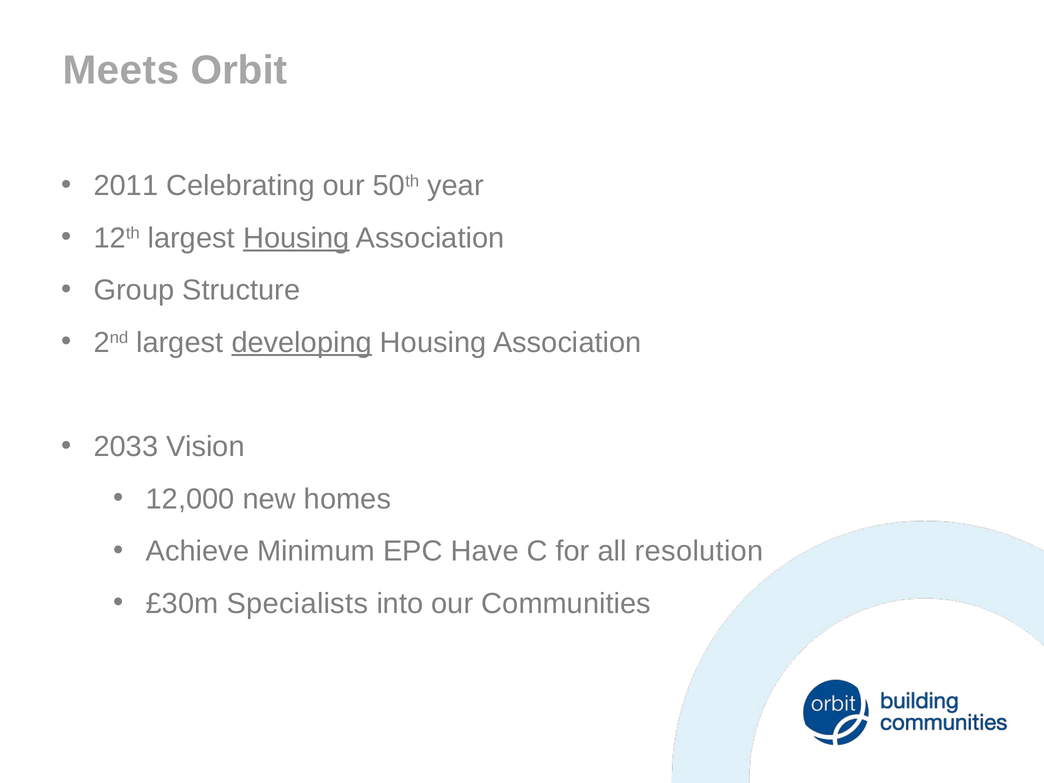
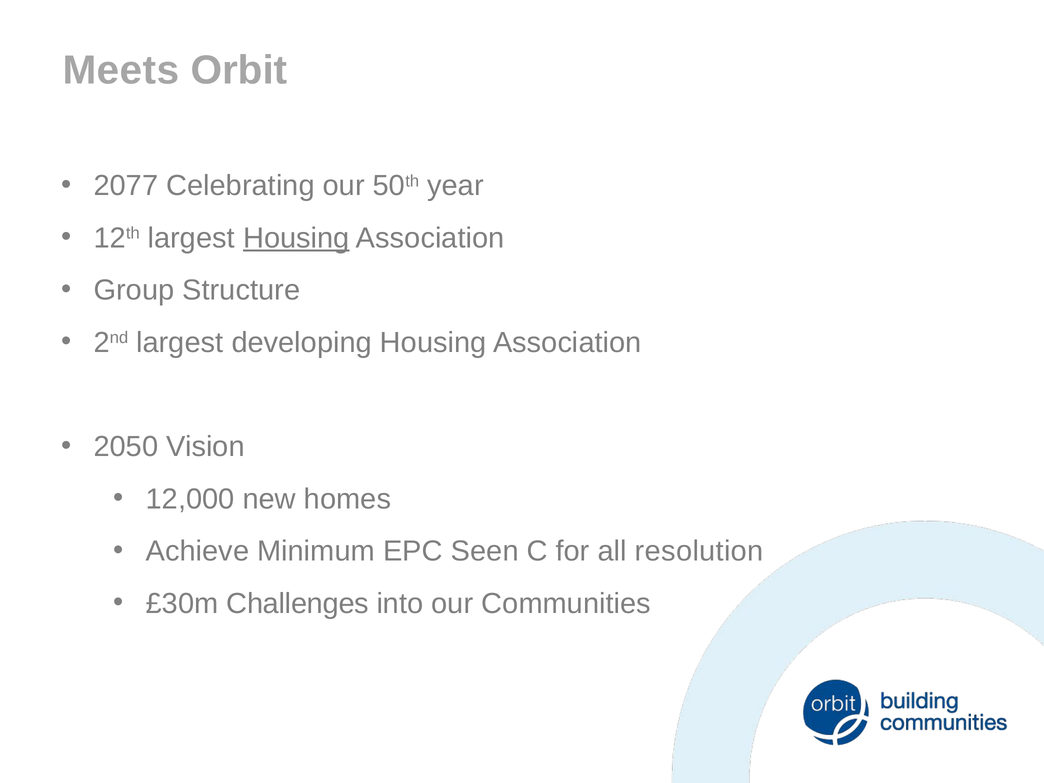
2011: 2011 -> 2077 (126, 186)
developing underline: present -> none (302, 342)
2033: 2033 -> 2050 (126, 447)
Have: Have -> Seen (485, 551)
Specialists: Specialists -> Challenges (298, 603)
